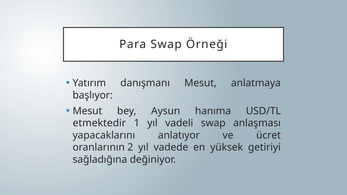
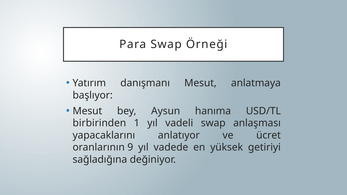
etmektedir: etmektedir -> birbirinden (99, 123)
2: 2 -> 9 (130, 148)
